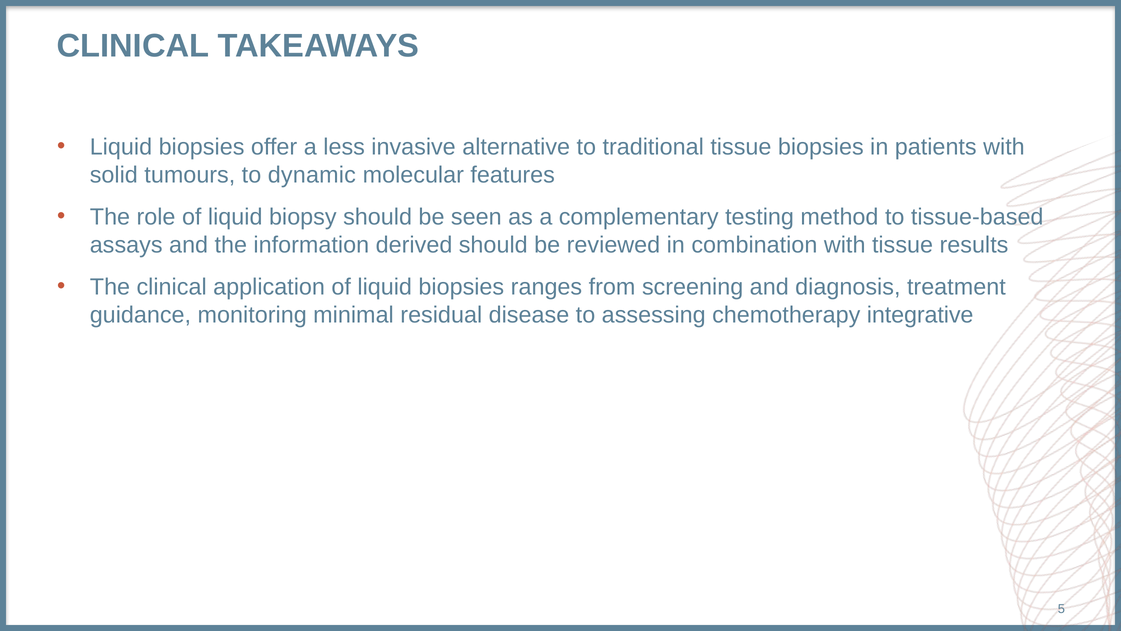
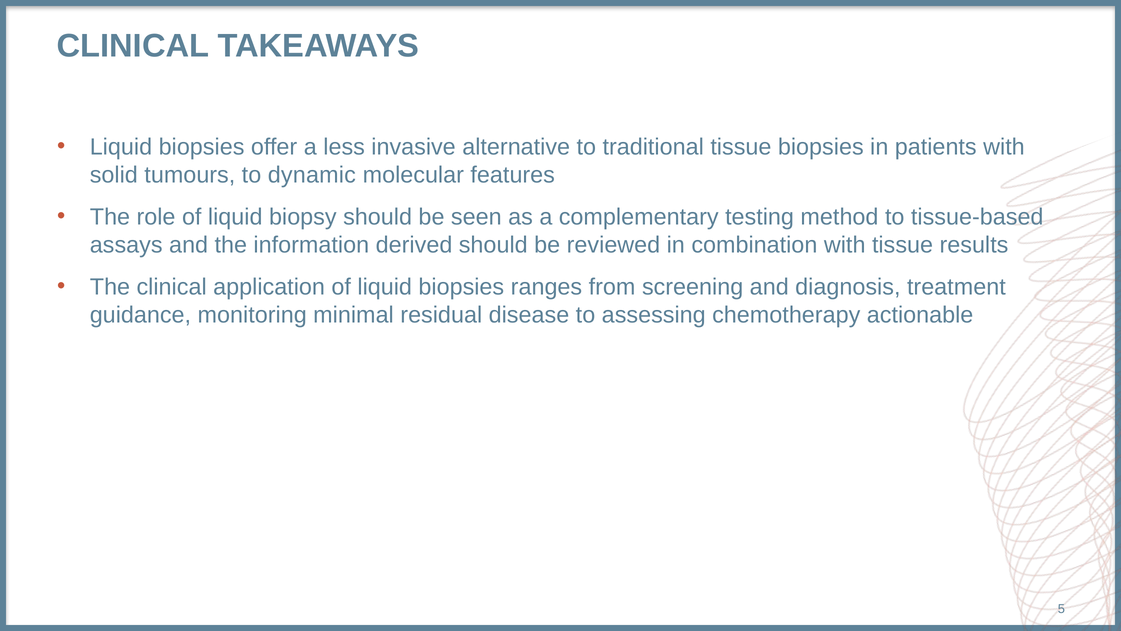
integrative: integrative -> actionable (920, 315)
